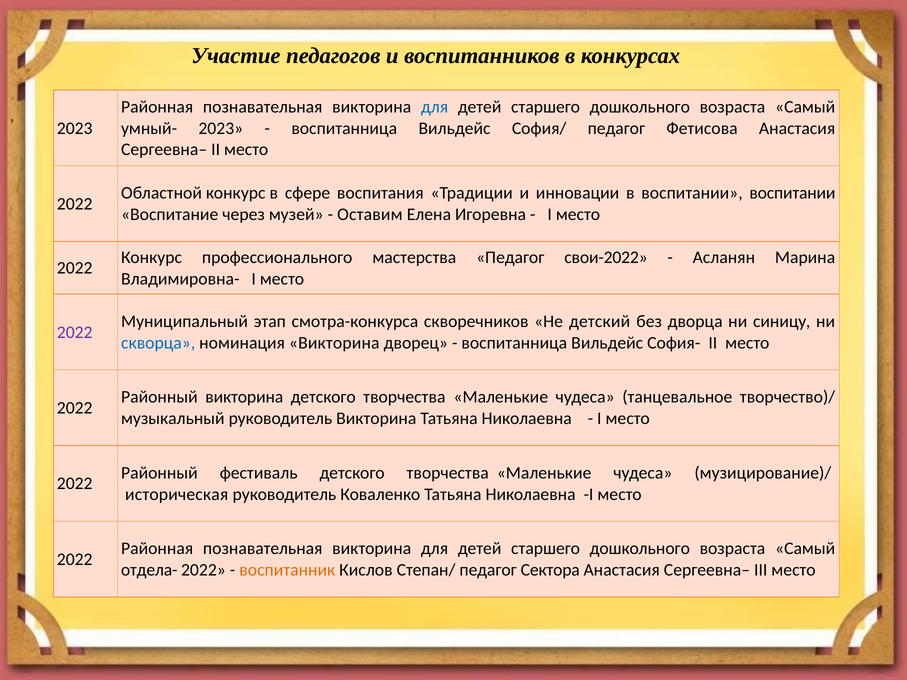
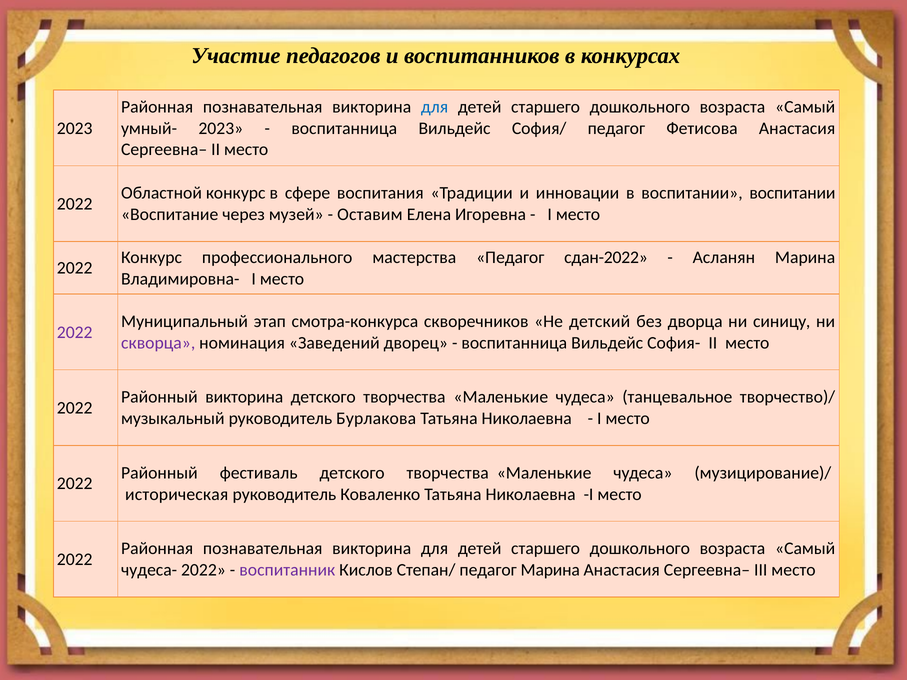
свои-2022: свои-2022 -> сдан-2022 (606, 257)
скворца colour: blue -> purple (158, 343)
номинация Викторина: Викторина -> Заведений (334, 343)
руководитель Викторина: Викторина -> Бурлакова (376, 419)
отдела-: отдела- -> чудеса- (149, 570)
воспитанник colour: orange -> purple (287, 570)
педагог Сектора: Сектора -> Марина (550, 570)
